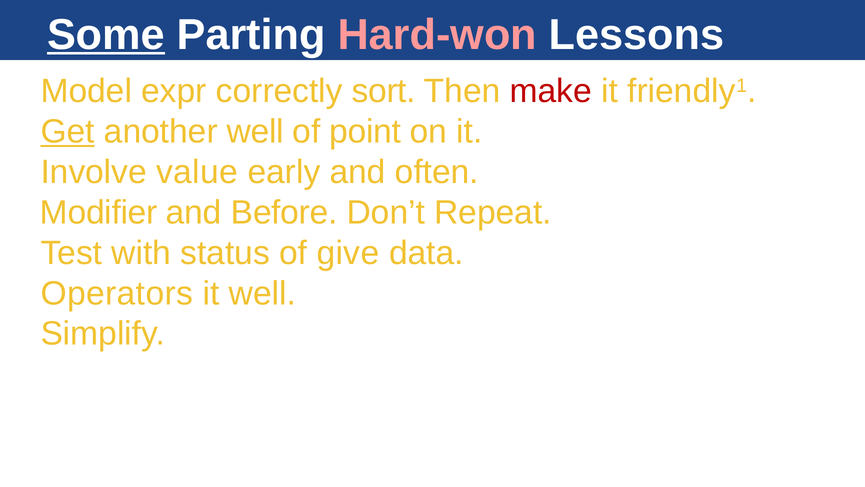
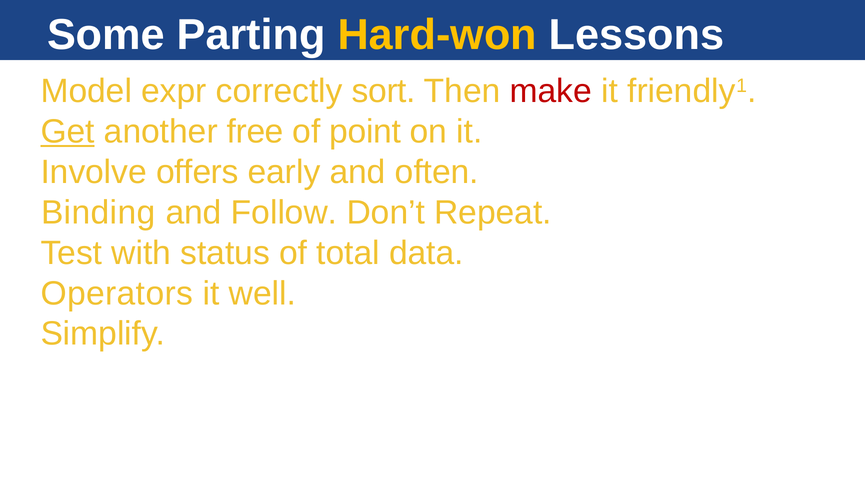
Some underline: present -> none (106, 35)
Hard-won colour: pink -> yellow (437, 35)
another well: well -> free (255, 132)
value: value -> offers (197, 172)
Modifier: Modifier -> Binding (98, 212)
Before: Before -> Follow (284, 212)
give: give -> total (348, 253)
